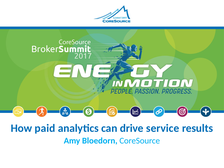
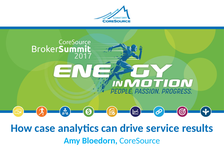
paid: paid -> case (45, 128)
